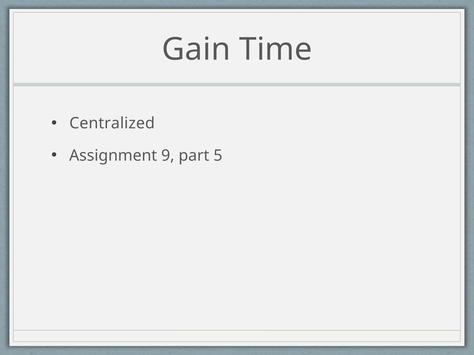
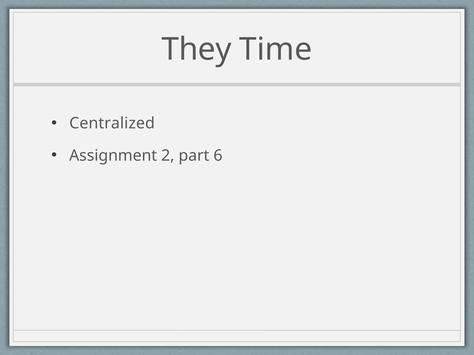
Gain: Gain -> They (197, 50)
9: 9 -> 2 (168, 156)
5: 5 -> 6 (218, 156)
